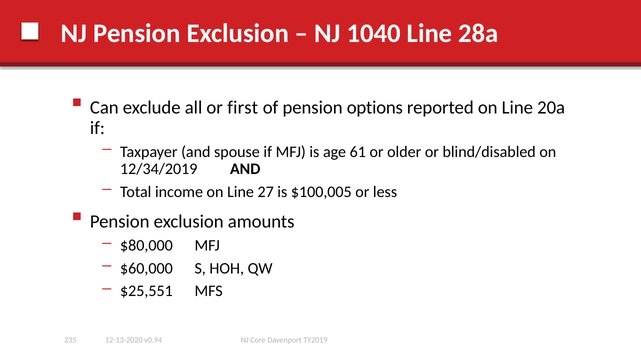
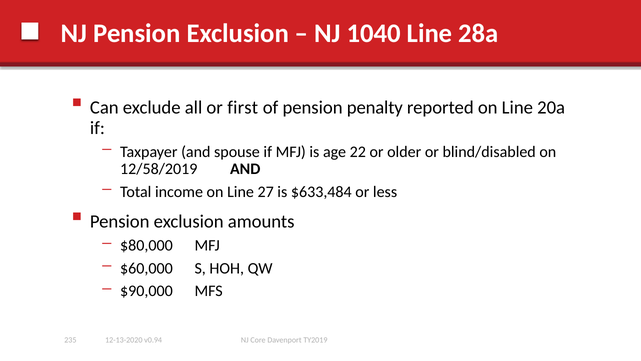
options: options -> penalty (375, 108)
61: 61 -> 22 (358, 152)
12/34/2019: 12/34/2019 -> 12/58/2019 (159, 169)
$100,005: $100,005 -> $633,484 (321, 192)
$25,551: $25,551 -> $90,000 (146, 291)
